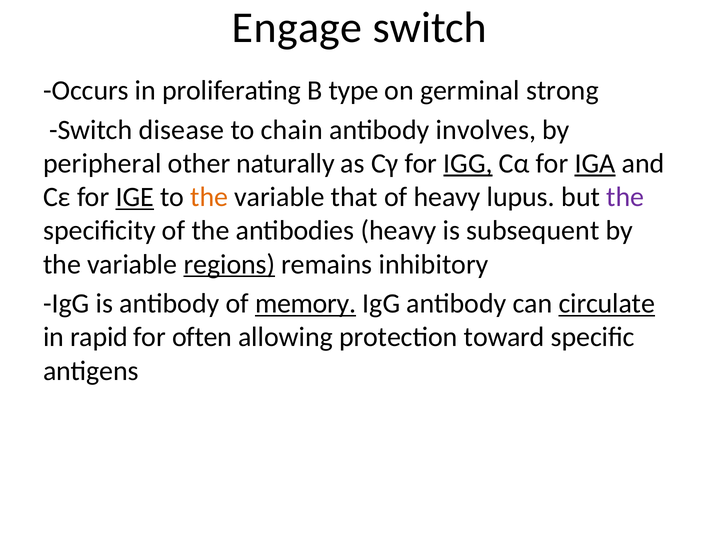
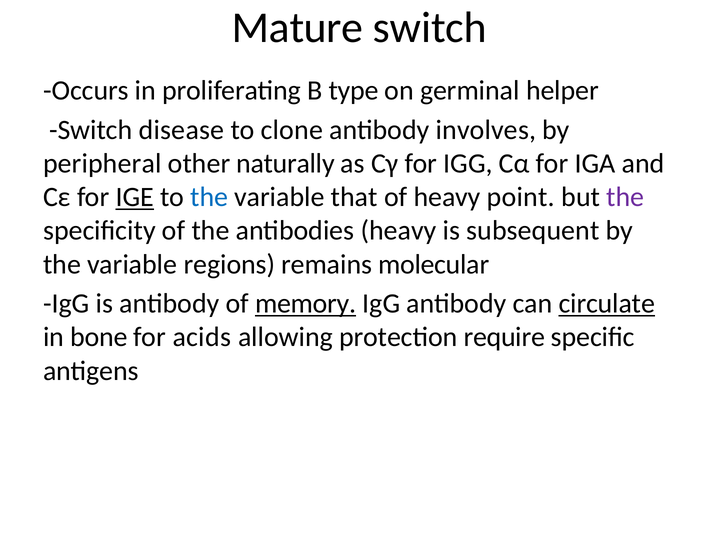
Engage: Engage -> Mature (297, 28)
strong: strong -> helper (563, 90)
chain: chain -> clone (292, 130)
IGG underline: present -> none (468, 163)
IGA underline: present -> none (595, 163)
the colour: orange -> blue (209, 197)
lupus: lupus -> point (521, 197)
regions underline: present -> none (229, 264)
inhibitory: inhibitory -> molecular (434, 264)
rapid: rapid -> bone (99, 337)
often: often -> acids (202, 337)
toward: toward -> require (504, 337)
